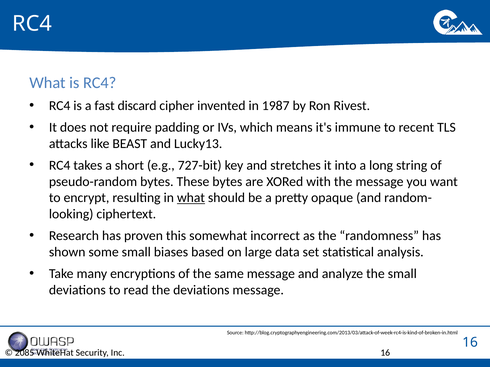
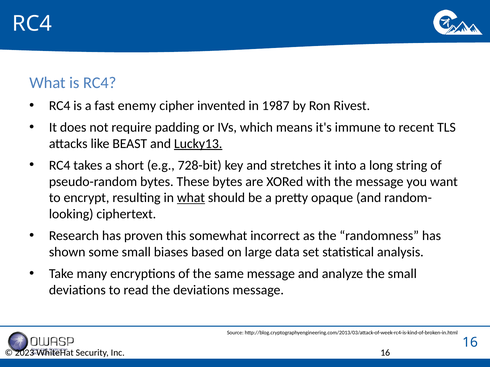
discard: discard -> enemy (137, 106)
Lucky13 underline: none -> present (198, 144)
727-bit: 727-bit -> 728-bit (200, 165)
2085: 2085 -> 2023 (25, 353)
